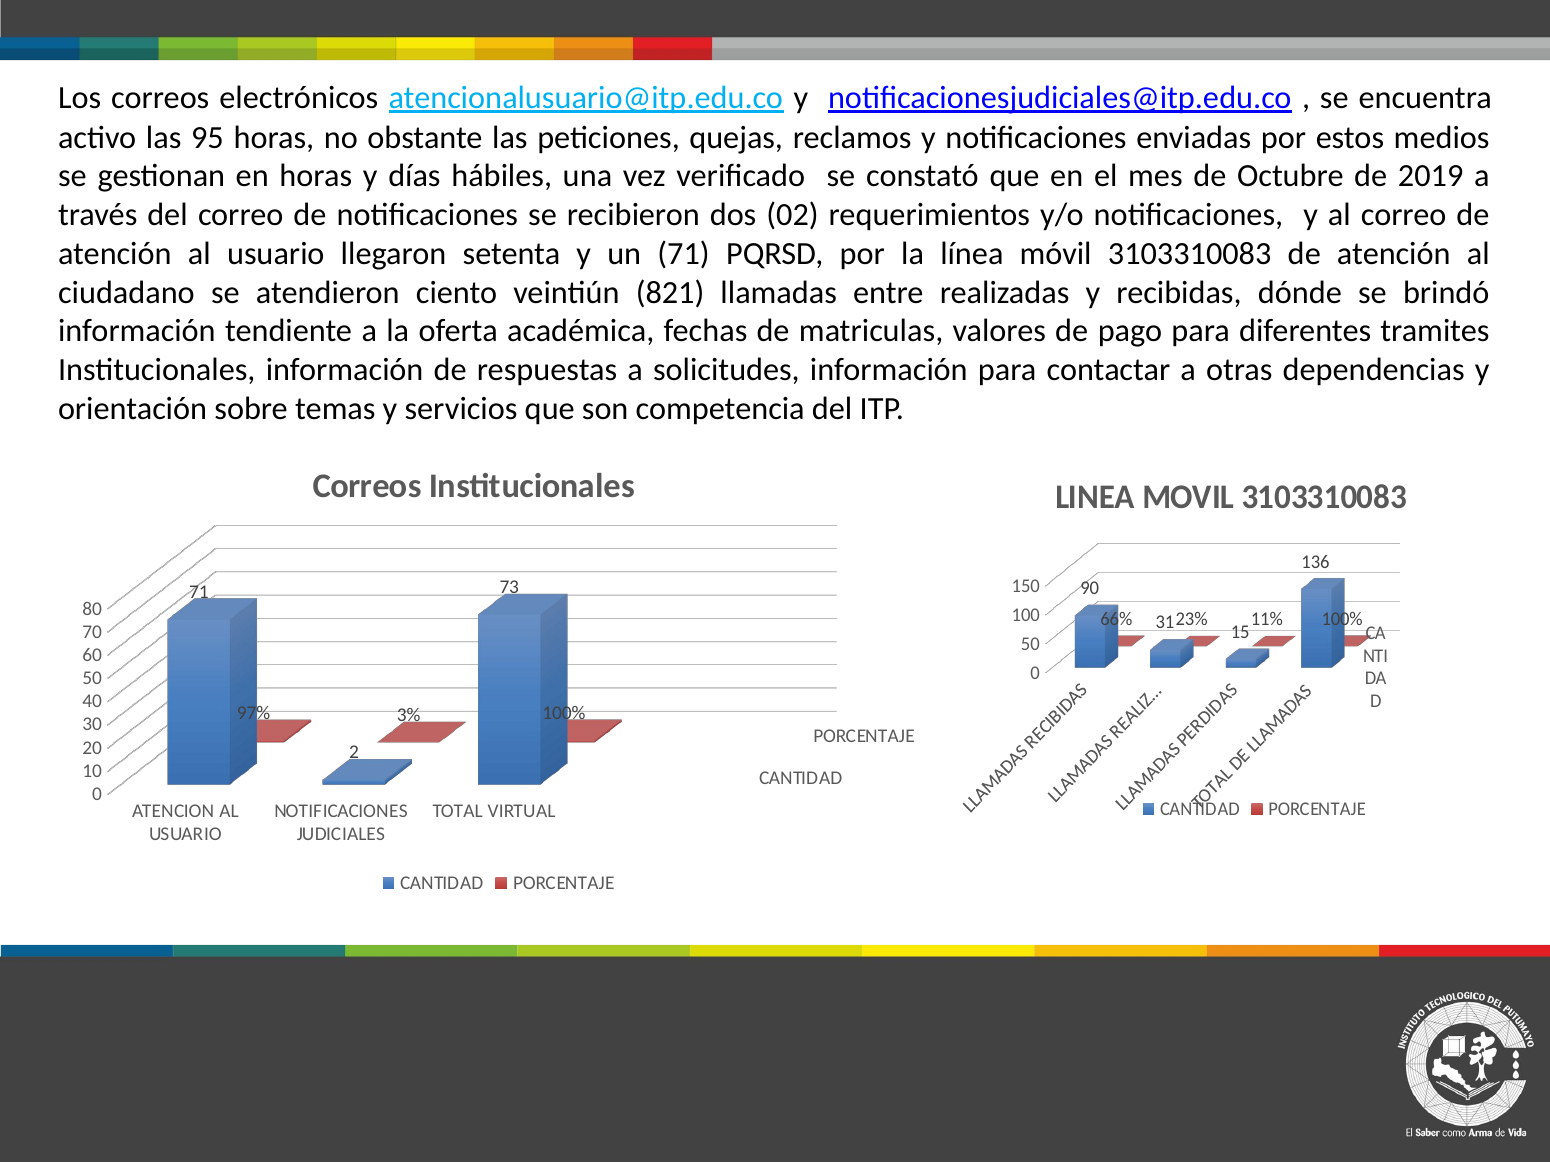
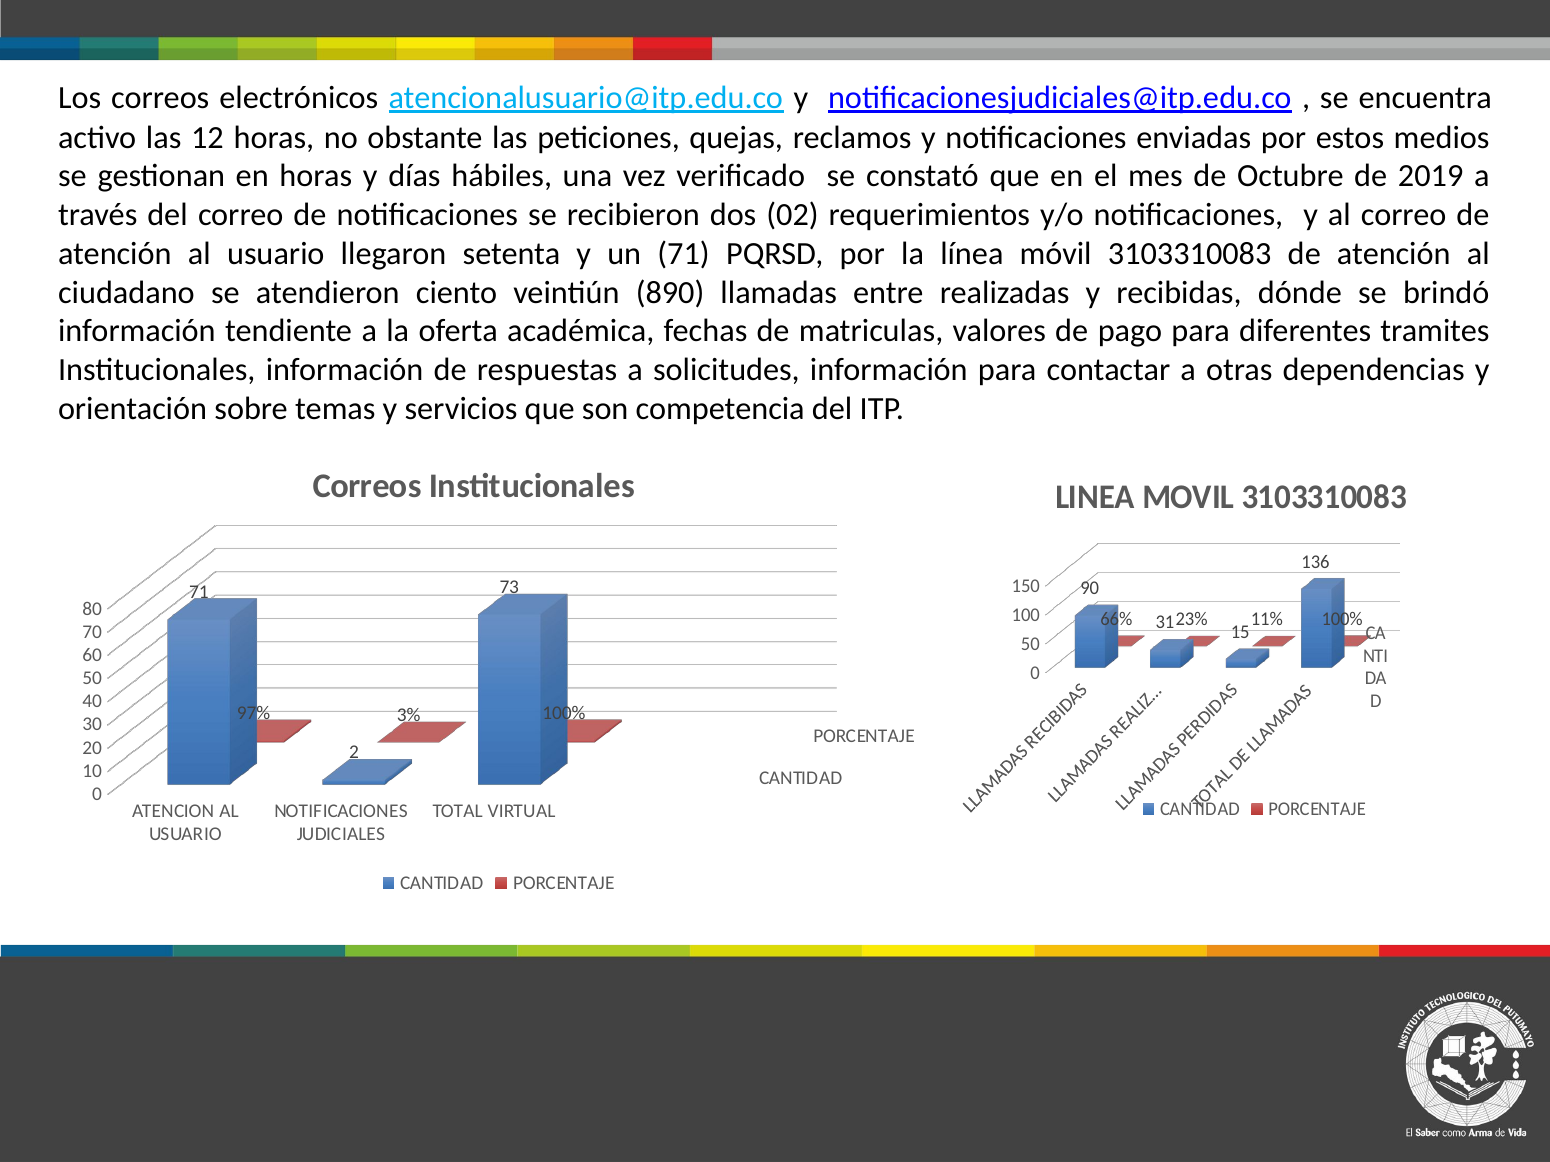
95: 95 -> 12 (207, 138)
821: 821 -> 890 (670, 293)
